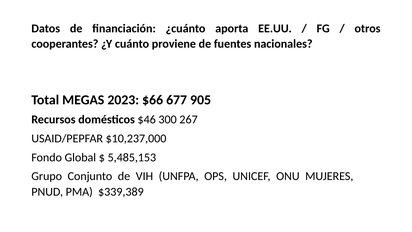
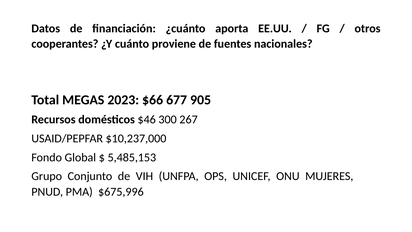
$339,389: $339,389 -> $675,996 (121, 192)
